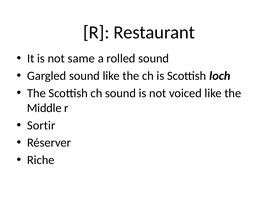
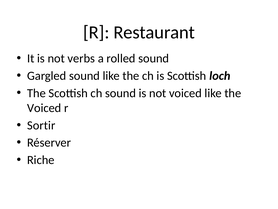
same: same -> verbs (81, 58)
Middle: Middle -> Voiced (44, 108)
